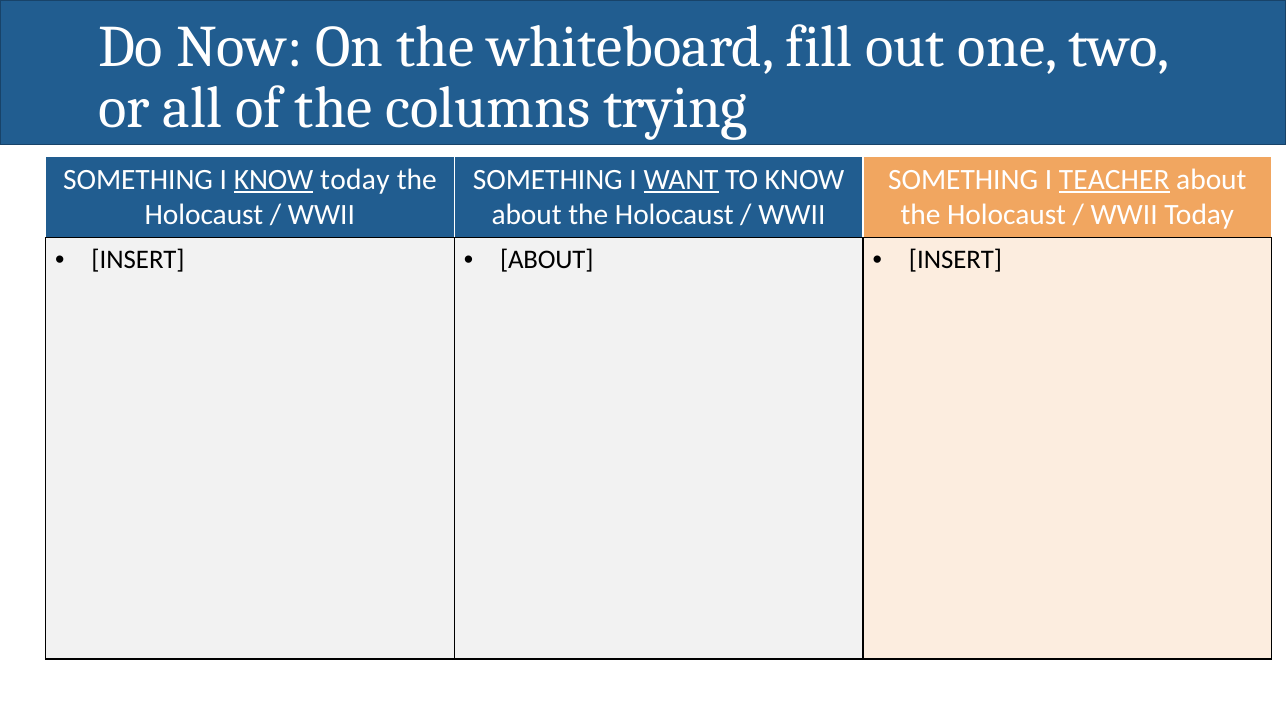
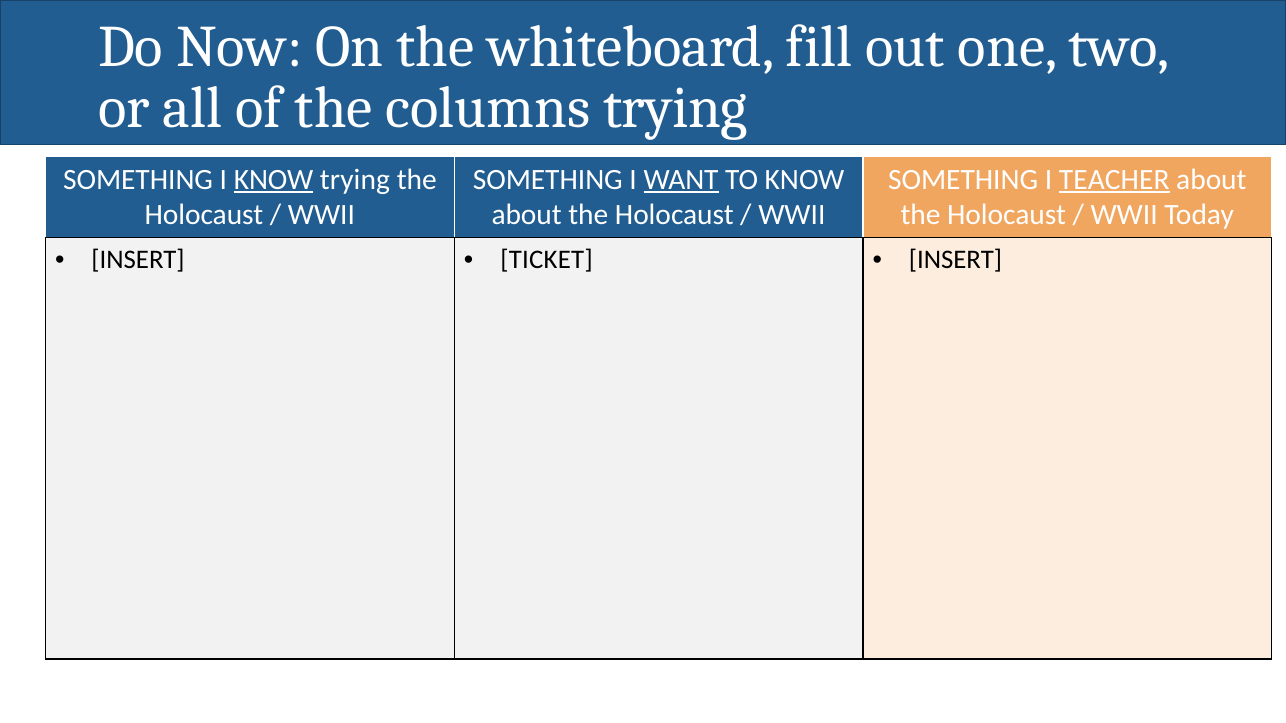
KNOW today: today -> trying (355, 179)
ABOUT: ABOUT -> TICKET (547, 259)
